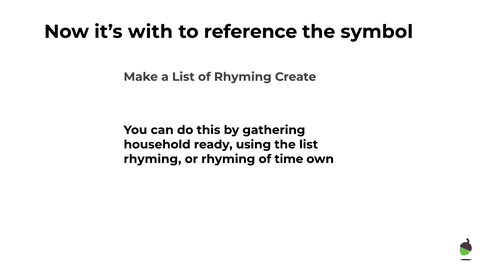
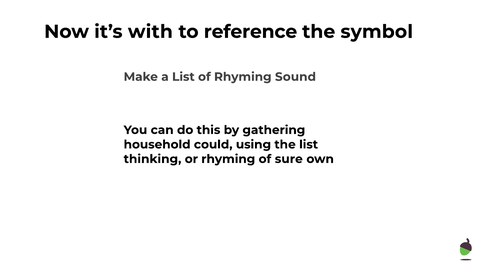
Create: Create -> Sound (295, 77)
ready: ready -> could (213, 144)
rhyming: rhyming -> thinking (152, 159)
time: time -> sure (289, 159)
